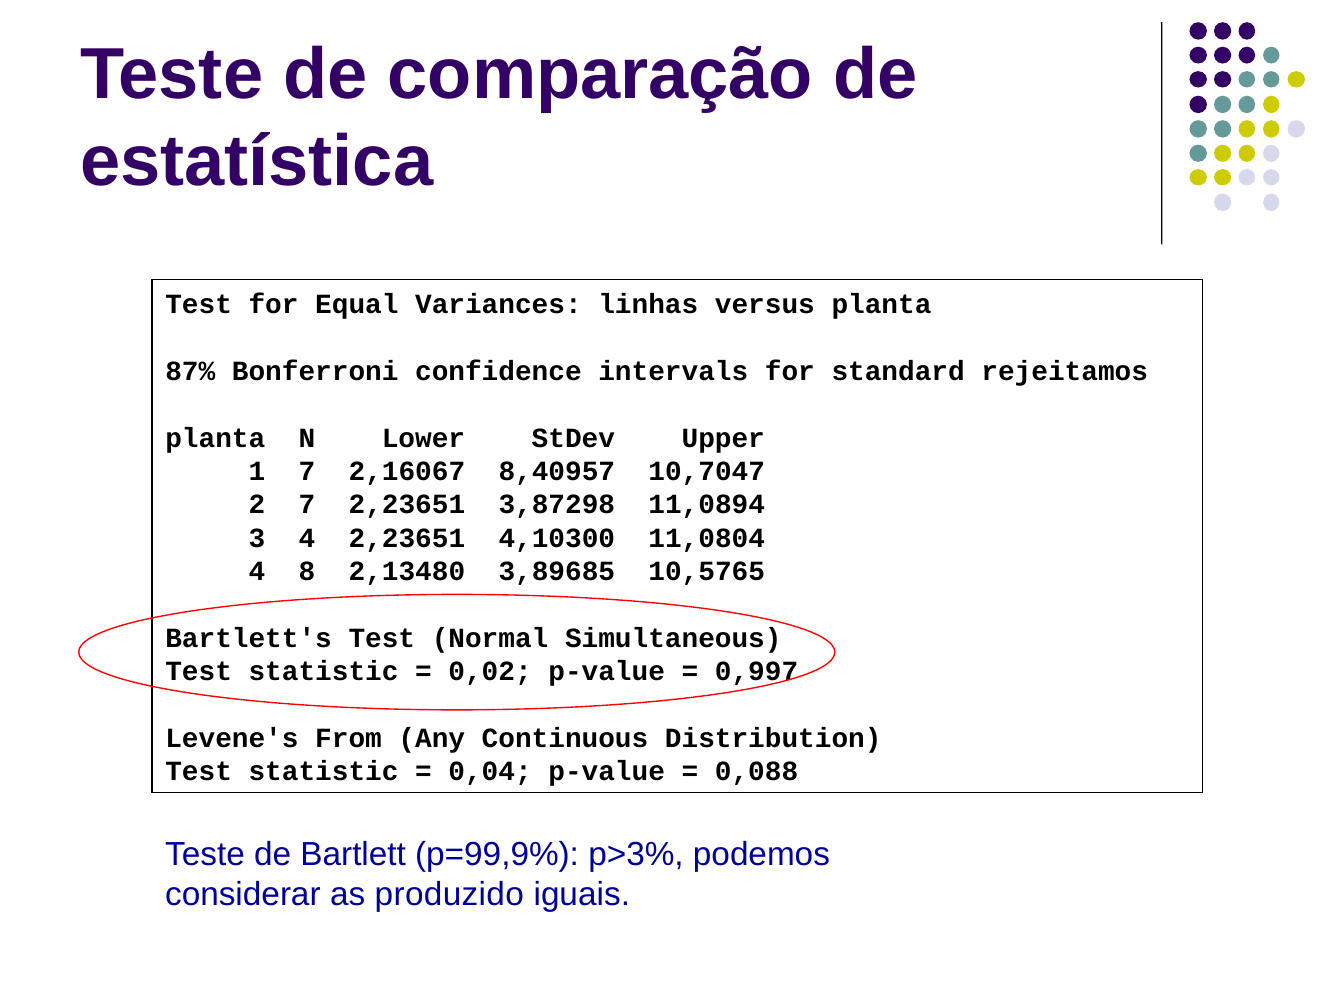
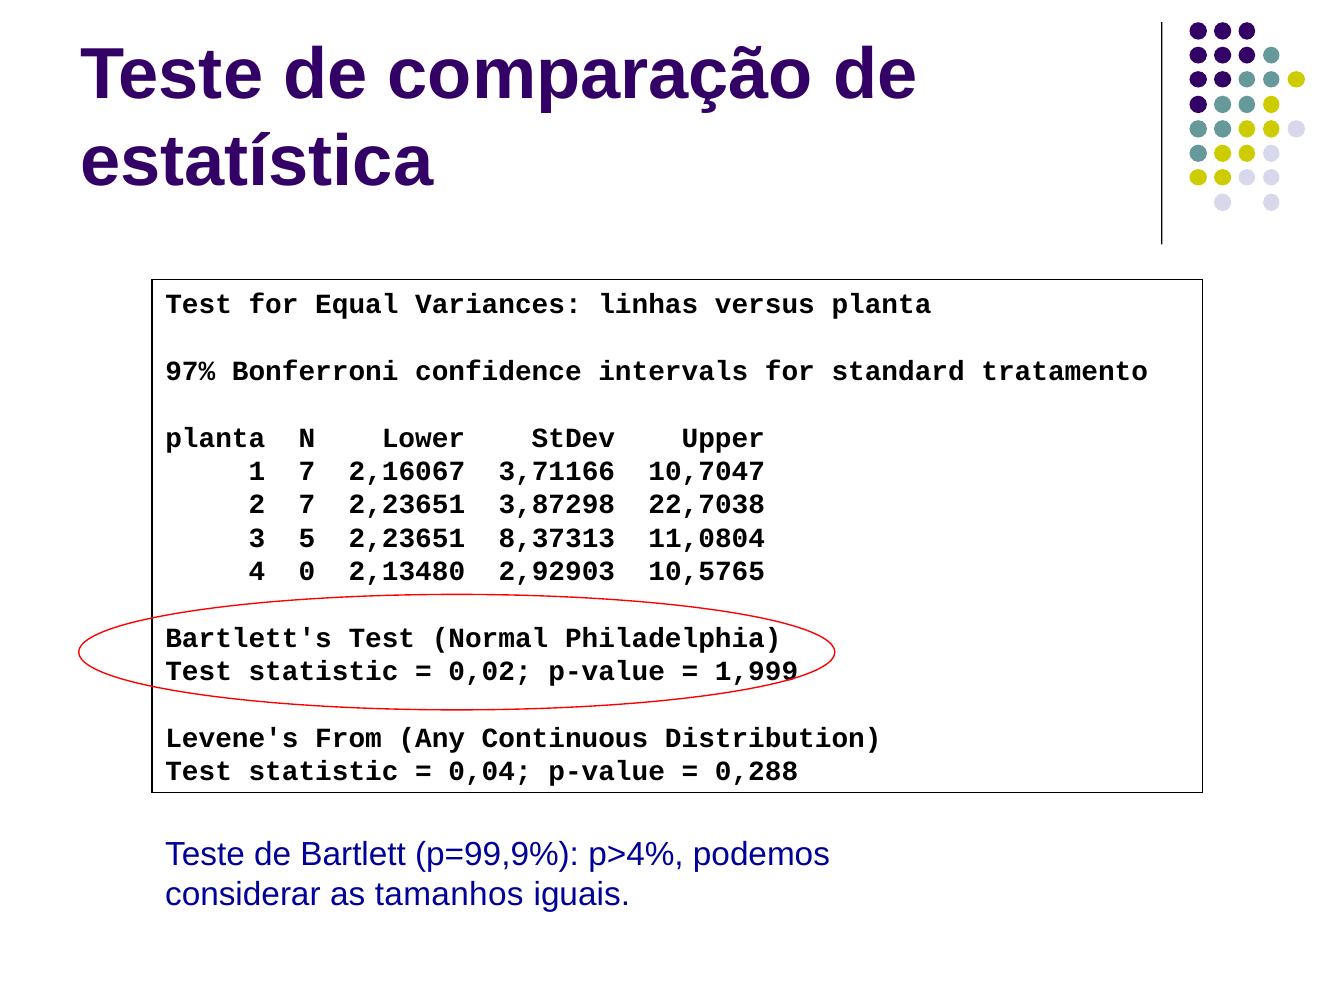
87%: 87% -> 97% (190, 371)
rejeitamos: rejeitamos -> tratamento (1065, 371)
8,40957: 8,40957 -> 3,71166 (557, 471)
11,0894: 11,0894 -> 22,7038 (707, 505)
3 4: 4 -> 5 (307, 538)
4,10300: 4,10300 -> 8,37313 (557, 538)
8: 8 -> 0 (307, 572)
3,89685: 3,89685 -> 2,92903 (557, 572)
Simultaneous: Simultaneous -> Philadelphia (673, 638)
0,997: 0,997 -> 1,999 (757, 672)
0,088: 0,088 -> 0,288 (757, 772)
p>3%: p>3% -> p>4% (636, 855)
produzido: produzido -> tamanhos (449, 895)
